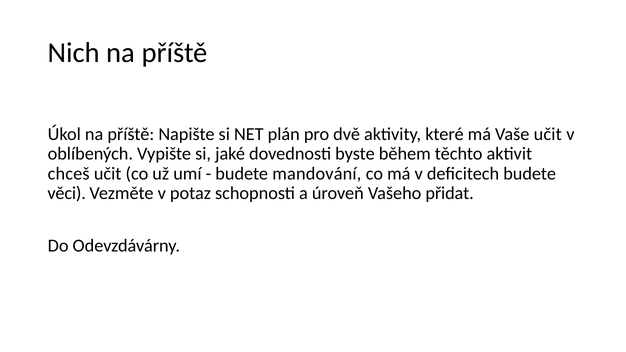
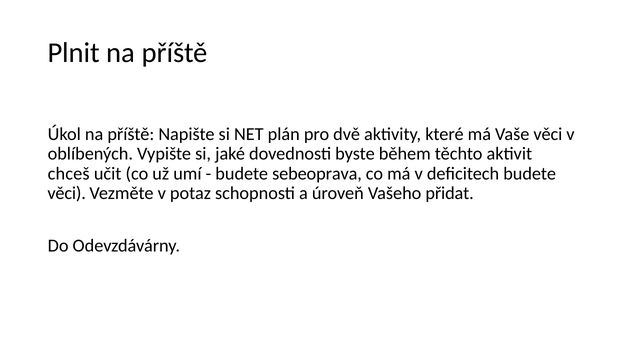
Nich: Nich -> Plnit (74, 53)
Vaše učit: učit -> věci (548, 134)
mandování: mandování -> sebeoprava (317, 174)
